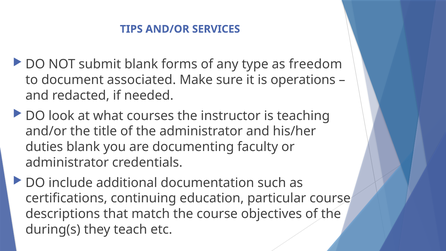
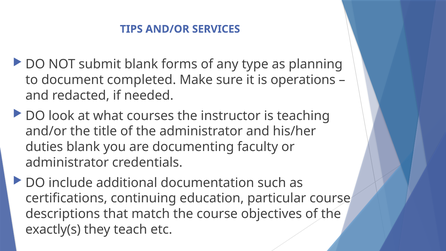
freedom: freedom -> planning (316, 64)
associated: associated -> completed (142, 80)
during(s: during(s -> exactly(s (53, 229)
